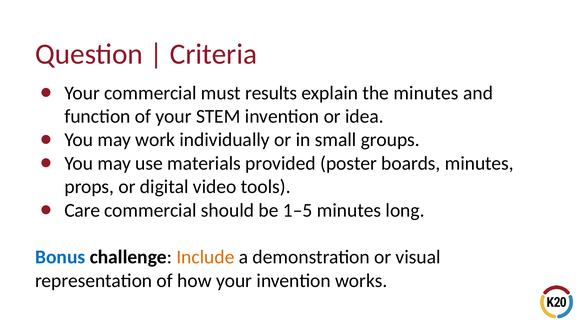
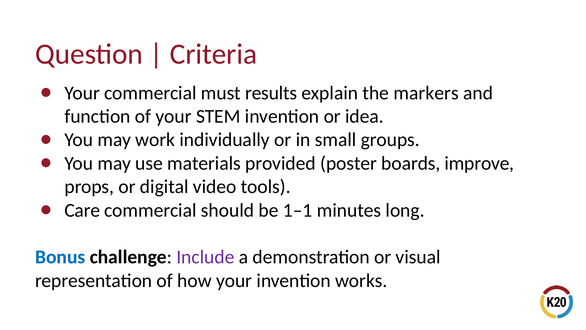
the minutes: minutes -> markers (426, 93)
boards minutes: minutes -> improve (479, 163)
1–5: 1–5 -> 1–1 (298, 210)
Include colour: orange -> purple (205, 257)
